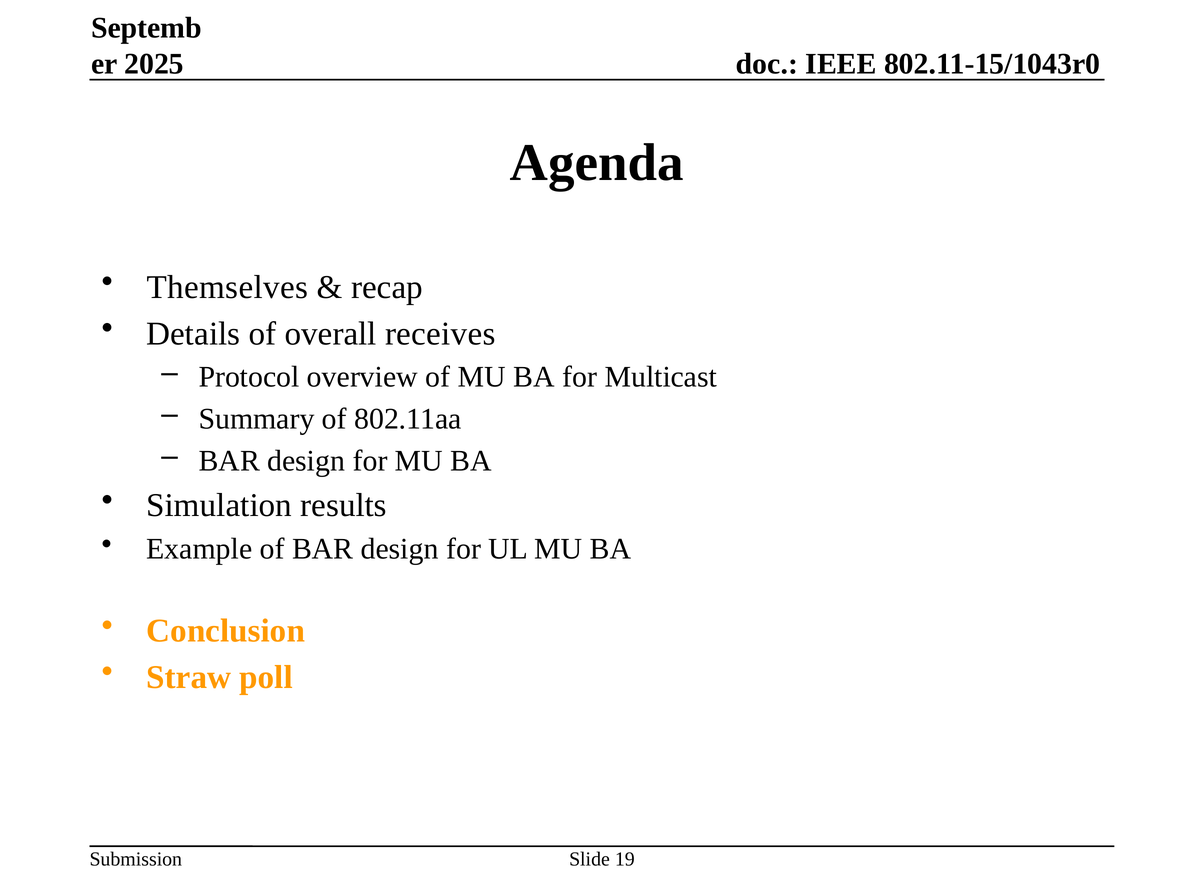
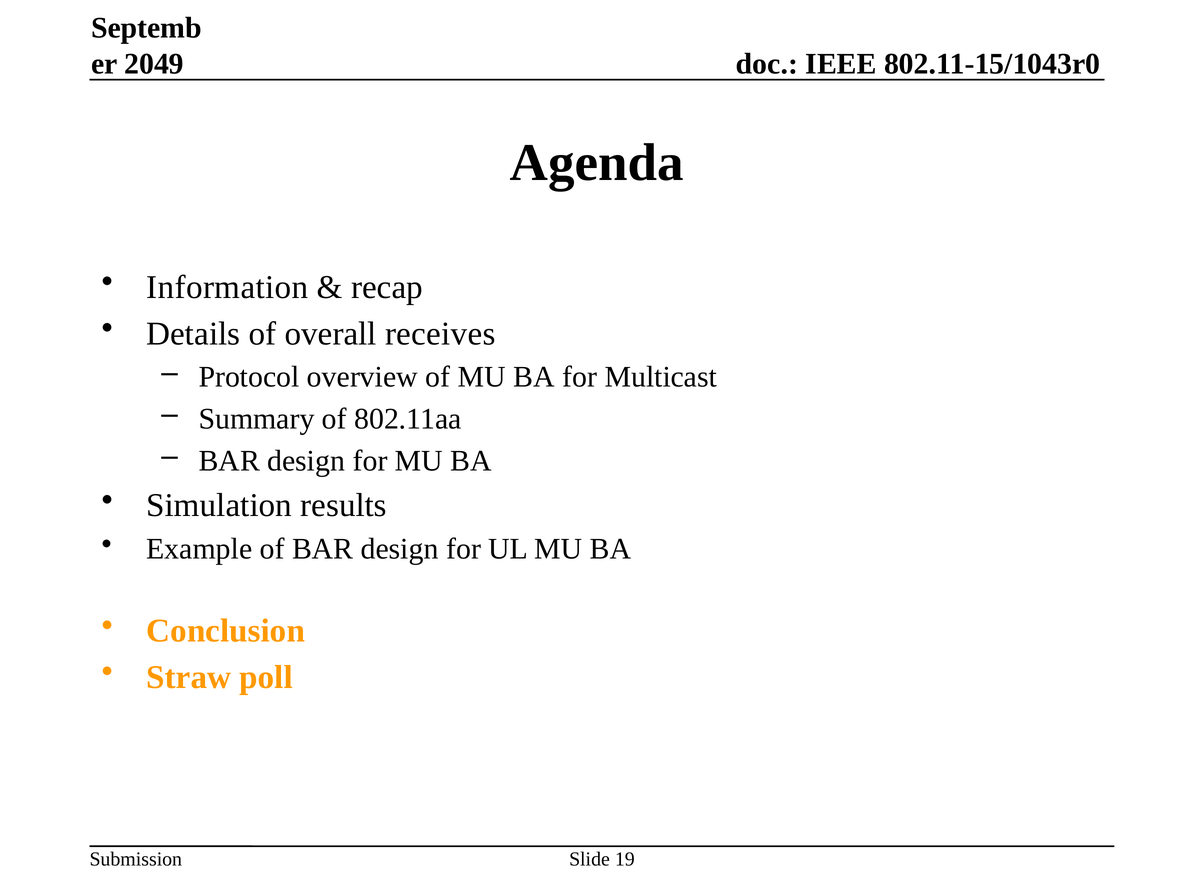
2025: 2025 -> 2049 (154, 64)
Themselves: Themselves -> Information (227, 287)
